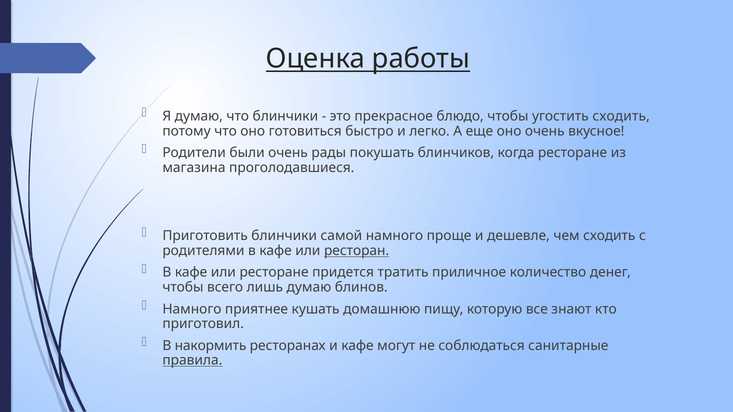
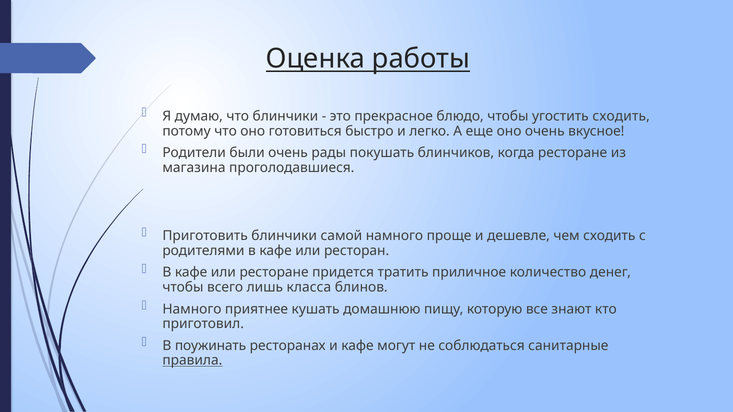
ресторан underline: present -> none (357, 251)
лишь думаю: думаю -> класса (309, 288)
накормить: накормить -> поужинать (211, 346)
